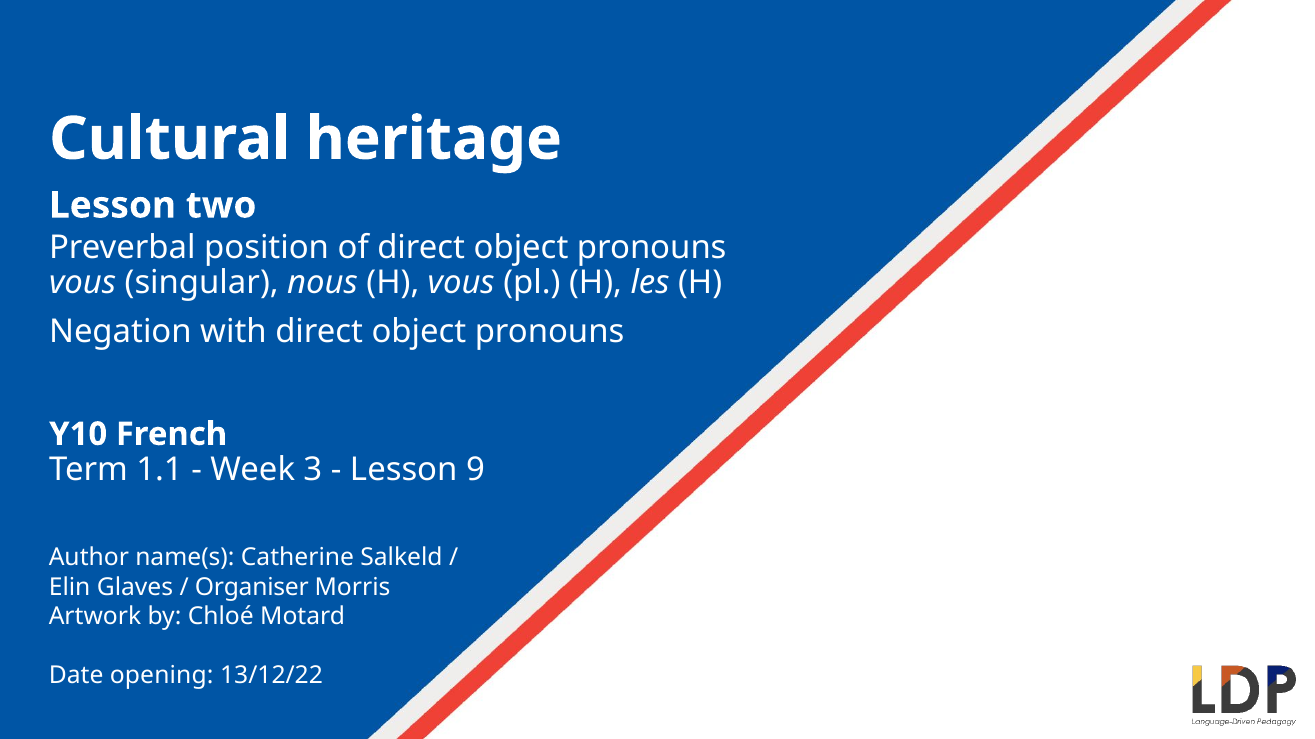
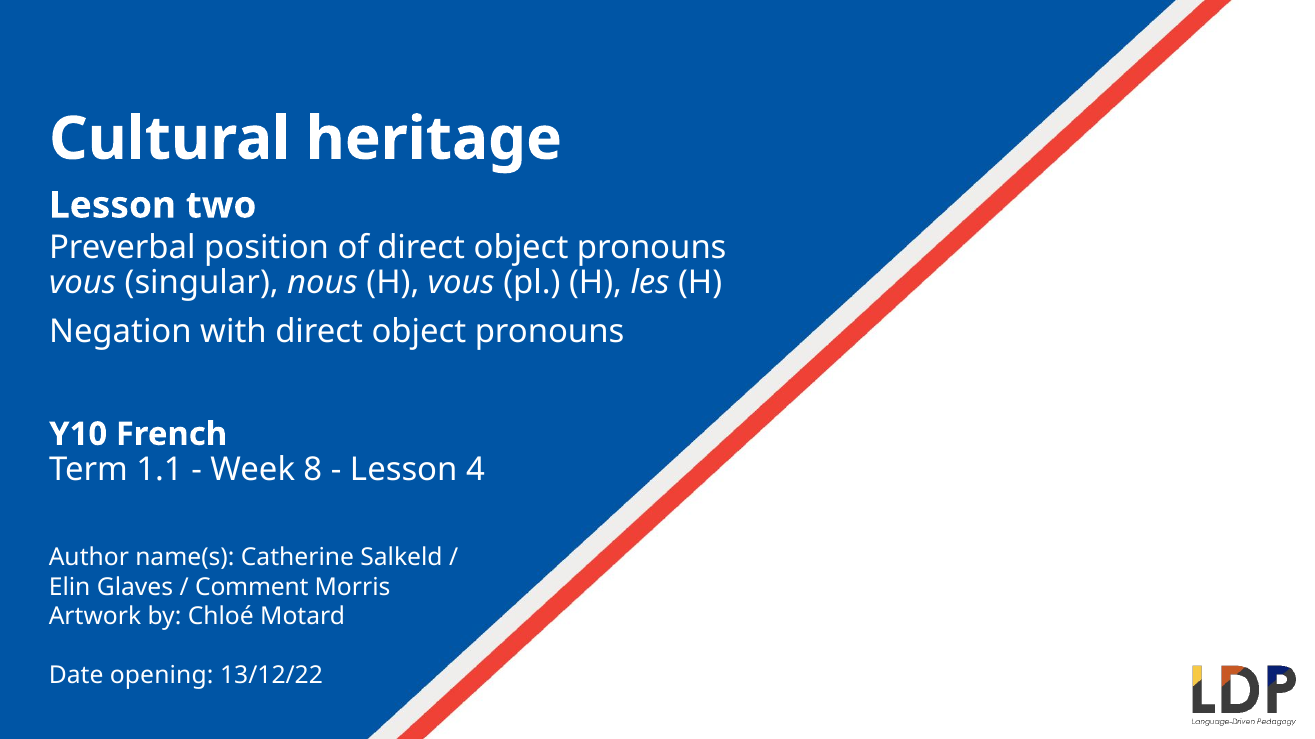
3: 3 -> 8 (313, 470)
9: 9 -> 4 (475, 470)
Organiser: Organiser -> Comment (252, 588)
